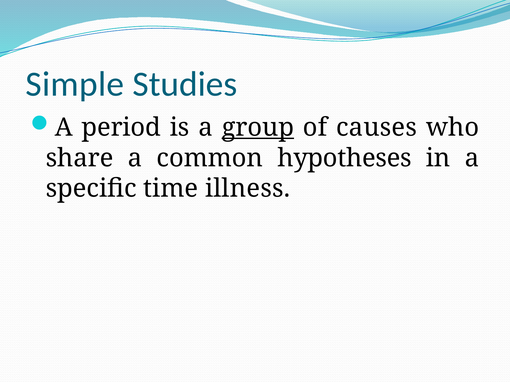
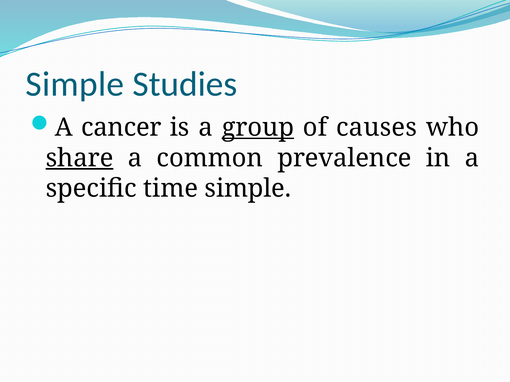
period: period -> cancer (121, 128)
share underline: none -> present (80, 158)
hypotheses: hypotheses -> prevalence (344, 158)
time illness: illness -> simple (248, 189)
